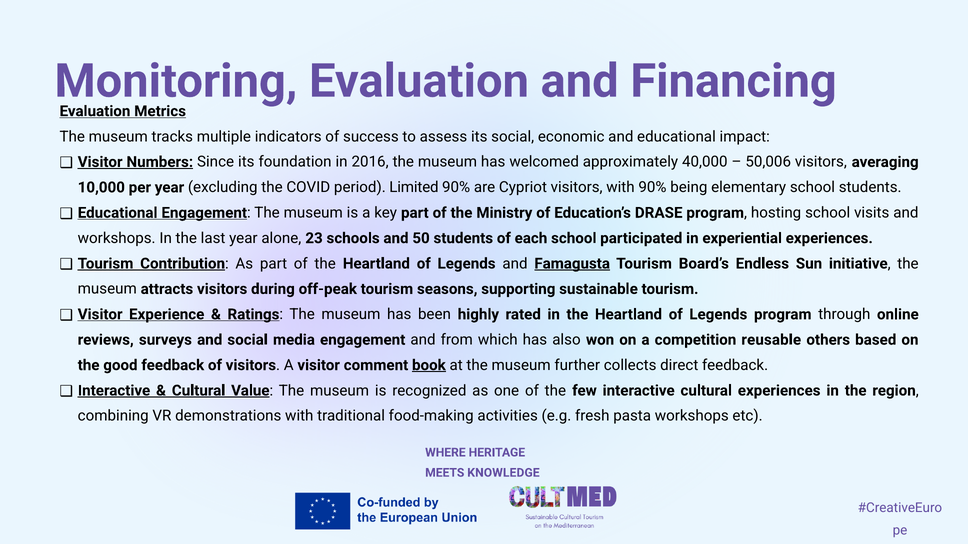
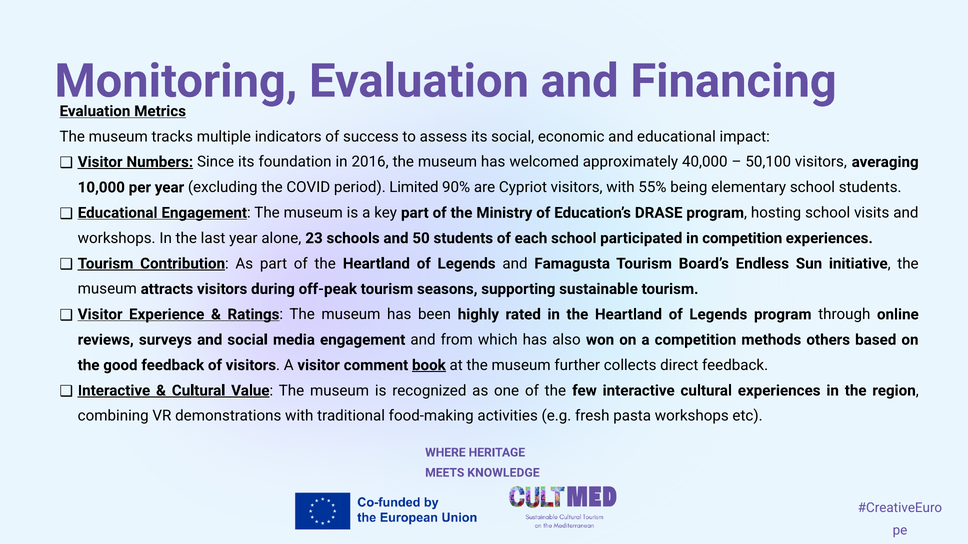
50,006: 50,006 -> 50,100 (768, 162)
with 90%: 90% -> 55% (652, 188)
in experiential: experiential -> competition (742, 238)
Famagusta underline: present -> none (572, 264)
reusable: reusable -> methods (771, 340)
